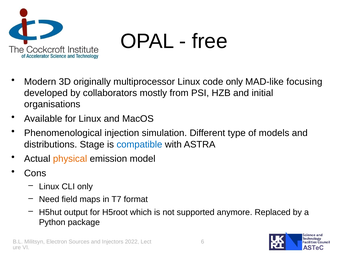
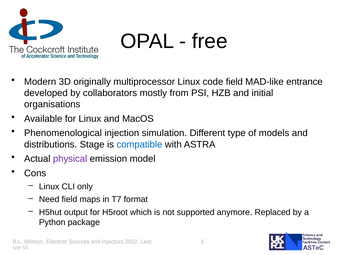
code only: only -> field (234, 82)
focusing: focusing -> entrance (304, 82)
physical colour: orange -> purple (70, 159)
